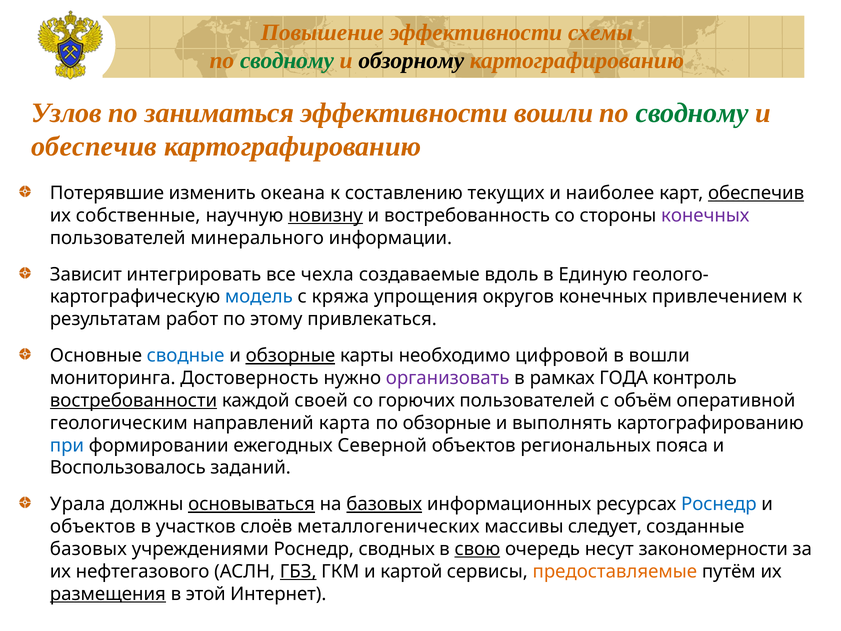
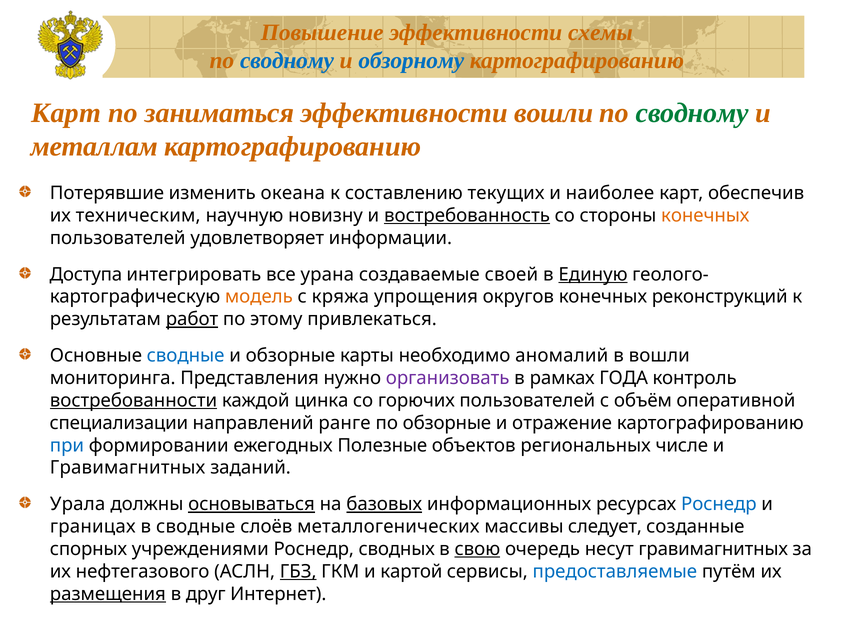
сводному colour: green -> blue (287, 61)
обзорному colour: black -> blue (411, 61)
Узлов: Узлов -> Карт (66, 113)
обеспечив: обеспечив -> металлам (94, 146)
обеспечив underline: present -> none (756, 193)
собственные: собственные -> техническим (138, 215)
новизну underline: present -> none (326, 215)
востребованность underline: none -> present (467, 215)
конечных colour: purple -> orange (705, 215)
минерального: минерального -> удовлетворяет (257, 238)
Зависит: Зависит -> Доступа (86, 274)
чехла: чехла -> урана (327, 274)
вдоль: вдоль -> своей (511, 274)
Единую underline: none -> present (593, 274)
модель colour: blue -> orange (259, 297)
привлечением: привлечением -> реконструкций (720, 297)
работ underline: none -> present (192, 319)
обзорные underline: present -> none (290, 356)
цифровой: цифровой -> аномалий (562, 356)
Достоверность: Достоверность -> Представления (250, 378)
своей: своей -> цинка (321, 400)
геологическим: геологическим -> специализации (119, 423)
карта: карта -> ранге (345, 423)
выполнять: выполнять -> отражение (562, 423)
Северной: Северной -> Полезные (382, 445)
пояса: пояса -> числе (682, 445)
Воспользовалось: Воспользовалось -> Гравимагнитных (128, 468)
объектов: объектов -> границах (93, 526)
в участков: участков -> сводные (196, 526)
базовых: базовых -> спорных (88, 549)
несут закономерности: закономерности -> гравимагнитных (713, 549)
предоставляемые colour: orange -> blue (615, 571)
этой: этой -> друг (206, 594)
